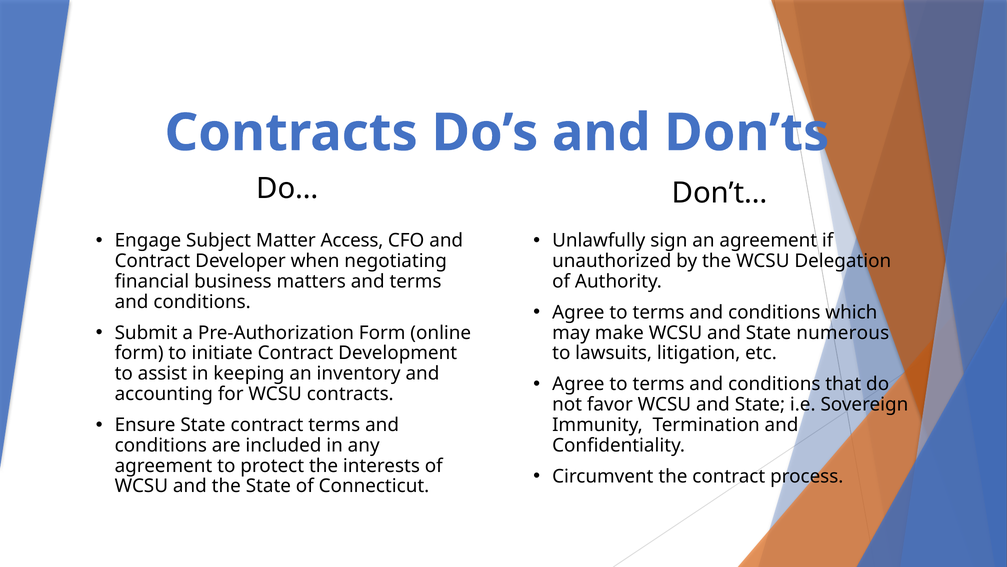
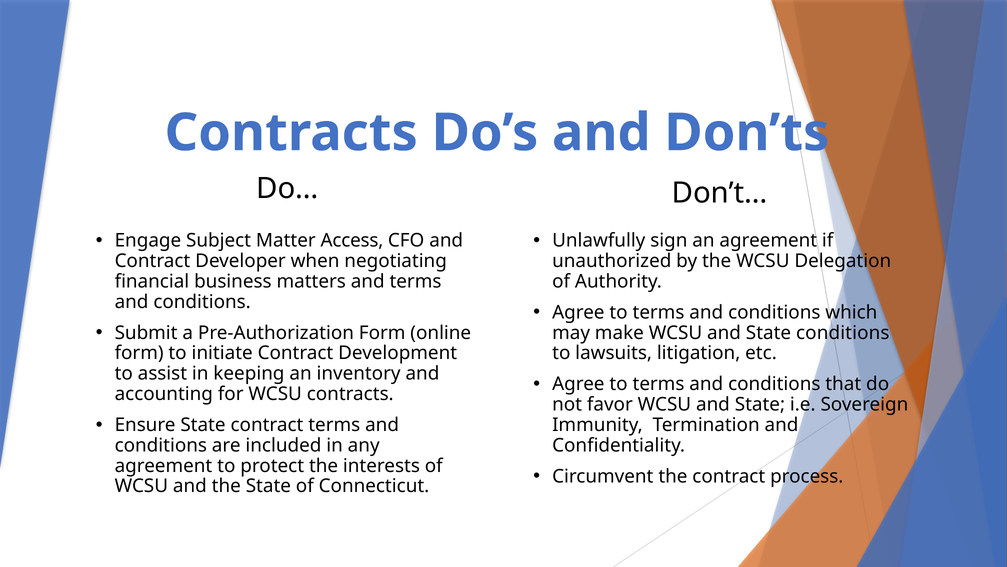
State numerous: numerous -> conditions (843, 332)
